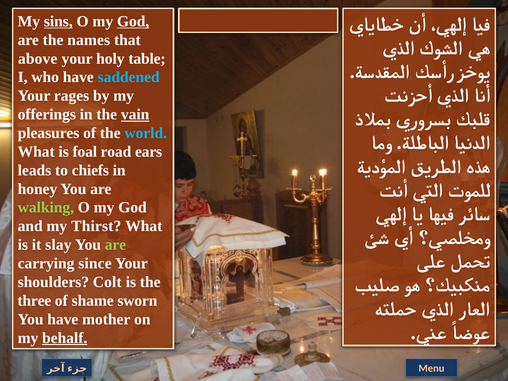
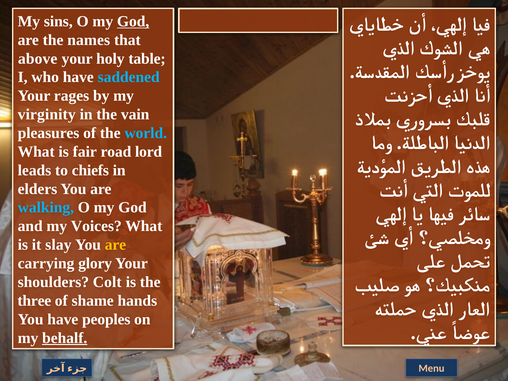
sins underline: present -> none (58, 21)
offerings: offerings -> virginity (47, 114)
vain underline: present -> none (135, 114)
foal: foal -> fair (85, 152)
ears: ears -> lord (149, 152)
honey: honey -> elders (37, 189)
walking colour: light green -> light blue (46, 208)
Thirst: Thirst -> Voices (96, 226)
are colour: light green -> yellow (115, 245)
since: since -> glory (95, 263)
sworn: sworn -> hands (137, 301)
mother: mother -> peoples (106, 319)
